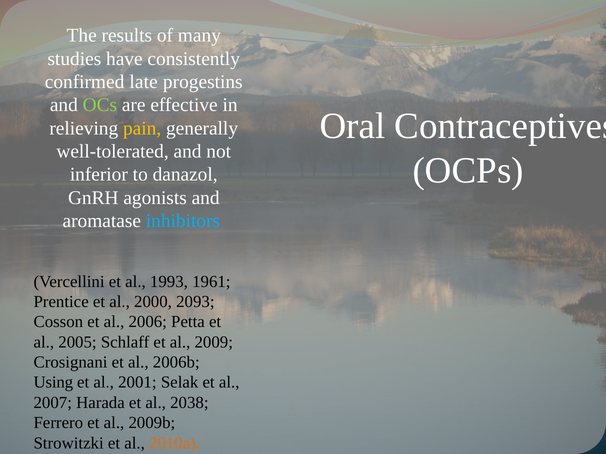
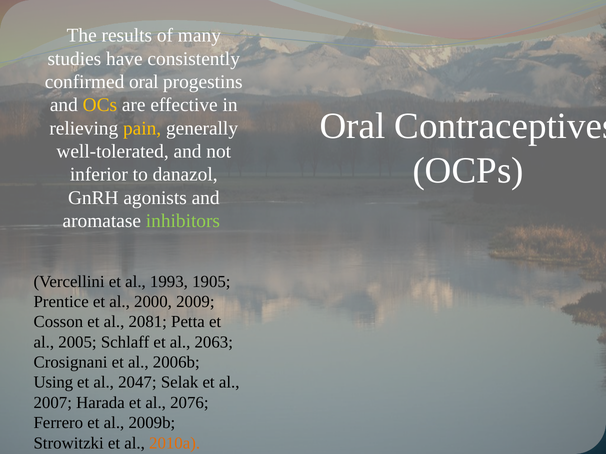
confirmed late: late -> oral (144, 82)
OCs colour: light green -> yellow (100, 105)
inhibitors colour: light blue -> light green (183, 221)
1961: 1961 -> 1905 (211, 282)
2093: 2093 -> 2009 (195, 302)
2006: 2006 -> 2081 (148, 322)
2009: 2009 -> 2063 (214, 342)
2001: 2001 -> 2047 (137, 383)
2038: 2038 -> 2076 (189, 403)
